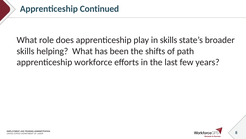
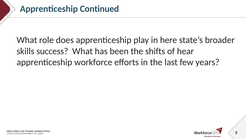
in skills: skills -> here (169, 40)
helping: helping -> success (52, 51)
path: path -> hear (185, 51)
